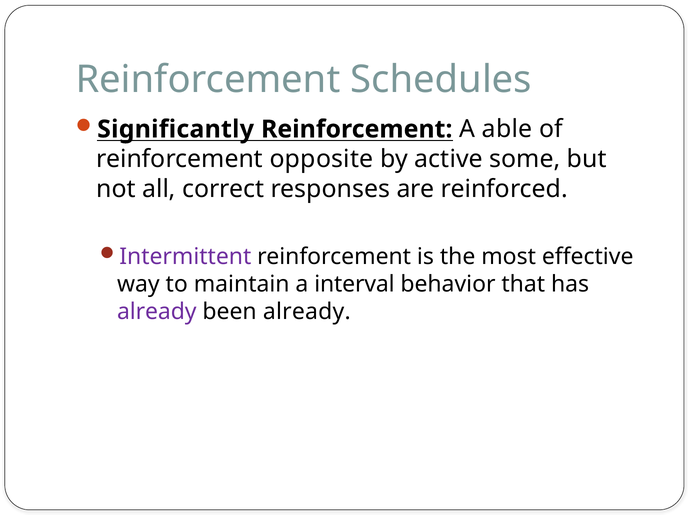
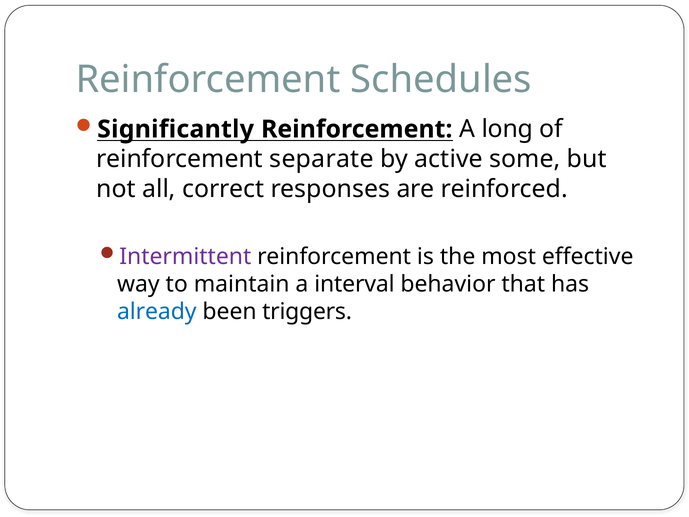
able: able -> long (507, 129)
opposite: opposite -> separate (322, 159)
already colour: purple -> blue (157, 311)
been already: already -> triggers (307, 311)
